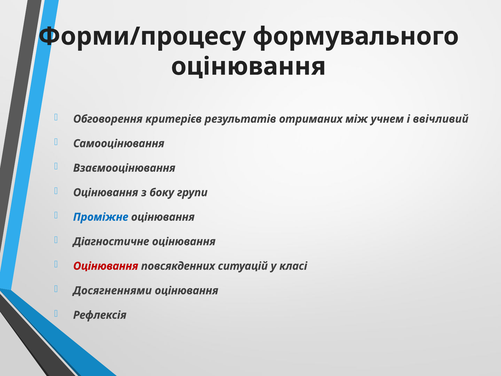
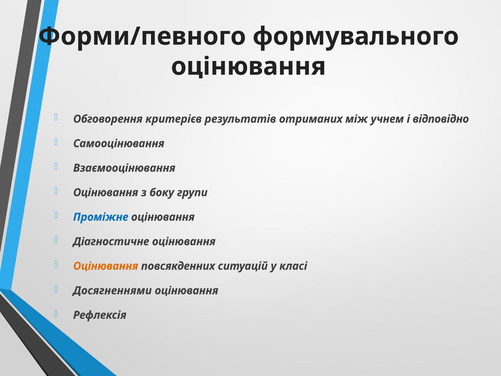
Форми/процесу: Форми/процесу -> Форми/певного (142, 36)
ввічливий: ввічливий -> відповідно (441, 119)
Оцінювання colour: red -> orange (106, 266)
